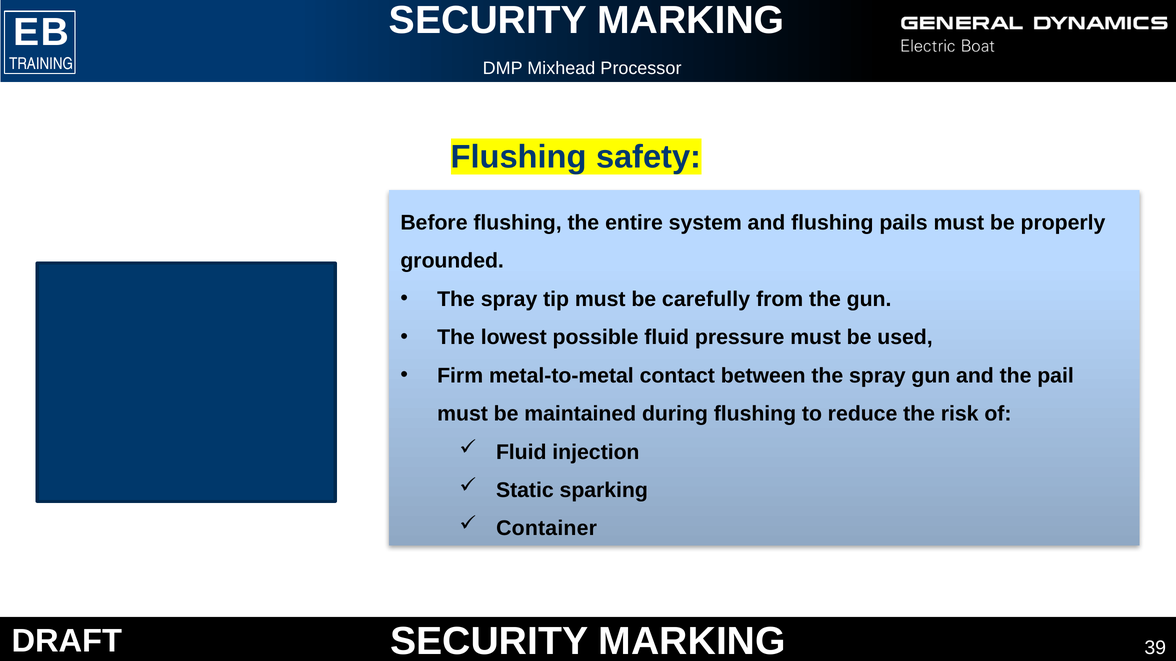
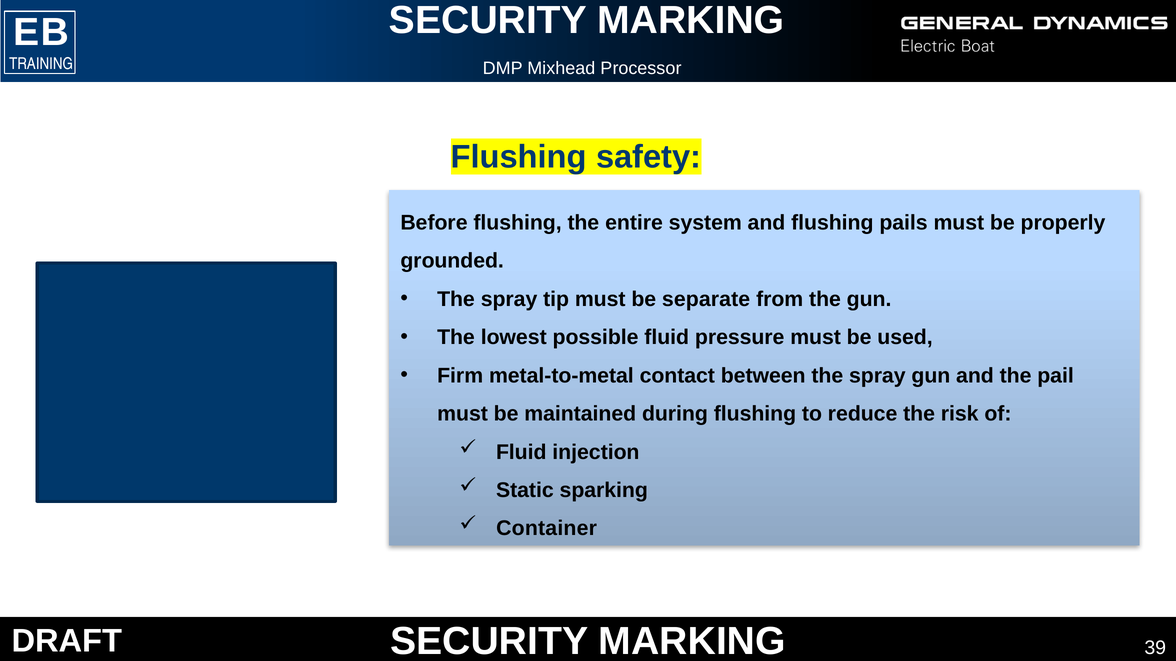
carefully: carefully -> separate (706, 299)
